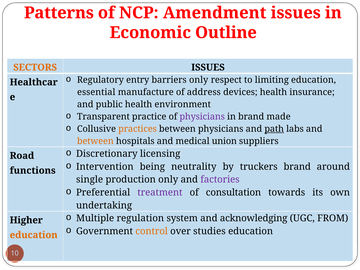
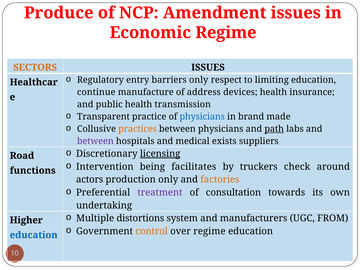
Patterns: Patterns -> Produce (59, 13)
Economic Outline: Outline -> Regime (226, 33)
essential: essential -> continue (96, 92)
environment: environment -> transmission (183, 104)
physicians colour: purple -> blue (202, 117)
between colour: orange -> purple (95, 141)
union: union -> exists (224, 141)
licensing underline: none -> present (160, 154)
neutrality: neutrality -> facilitates (194, 167)
truckers brand: brand -> check (297, 167)
single: single -> actors (90, 180)
factories colour: purple -> orange (220, 180)
regulation: regulation -> distortions (140, 218)
acknowledging: acknowledging -> manufacturers (254, 218)
over studies: studies -> regime (209, 231)
education colour: orange -> blue (34, 235)
